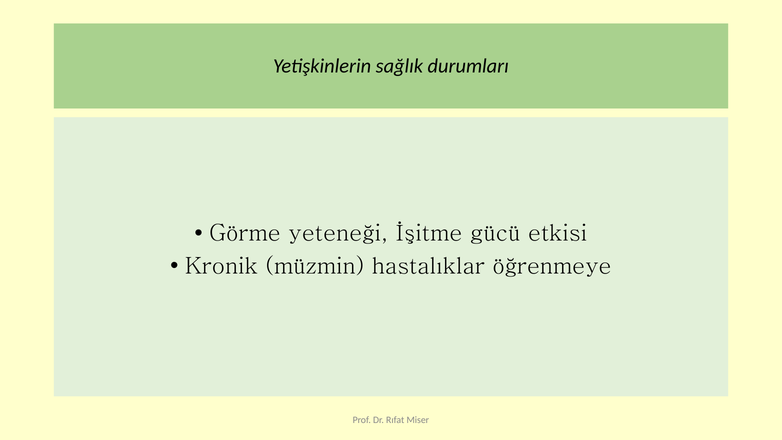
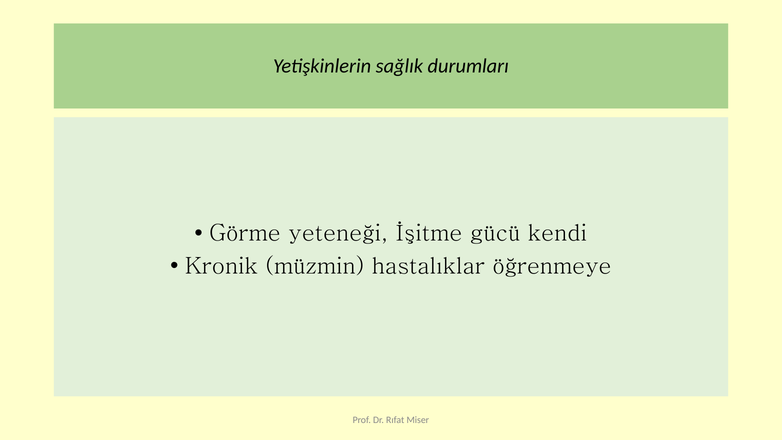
etkisi: etkisi -> kendi (558, 233)
